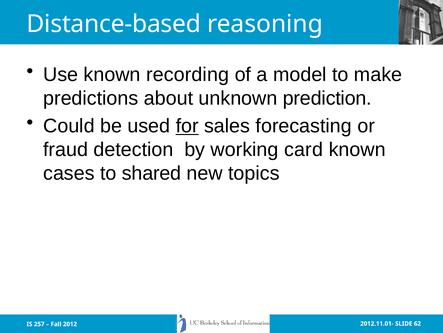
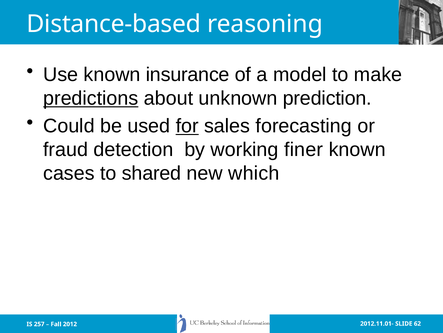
recording: recording -> insurance (188, 74)
predictions underline: none -> present (91, 98)
card: card -> finer (304, 149)
topics: topics -> which (254, 173)
